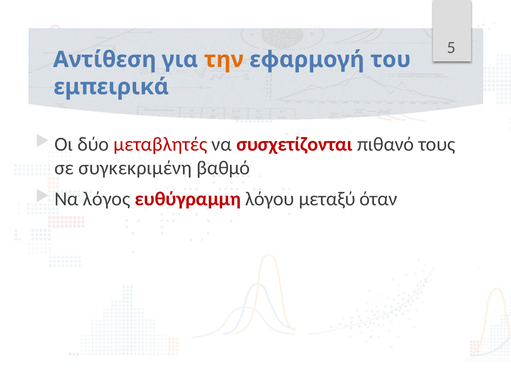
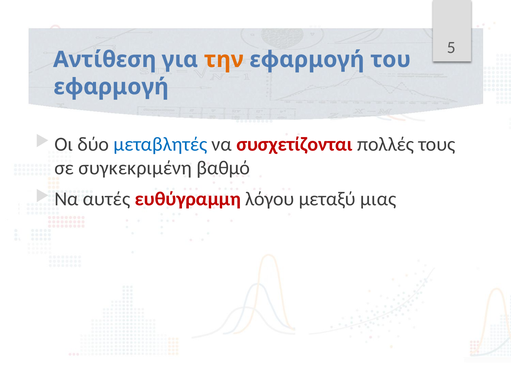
εμπειρικά: εμπειρικά -> εφαρμογή (111, 87)
μεταβλητές colour: red -> blue (160, 144)
πιθανό: πιθανό -> πολλές (386, 144)
λόγος: λόγος -> αυτές (107, 199)
όταν: όταν -> μιας (378, 199)
